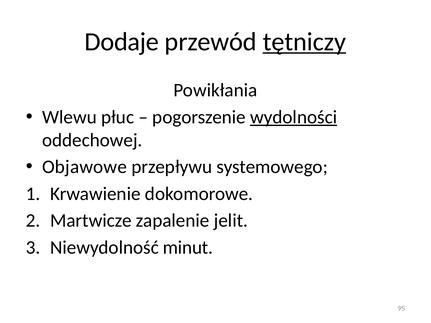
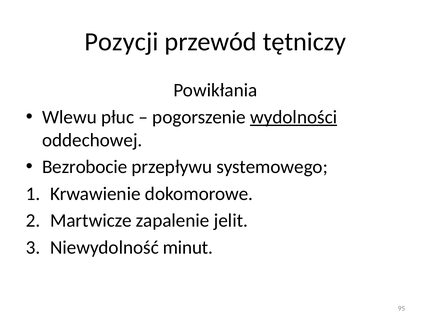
Dodaje: Dodaje -> Pozycji (122, 42)
tętniczy underline: present -> none (304, 42)
Objawowe: Objawowe -> Bezrobocie (85, 167)
